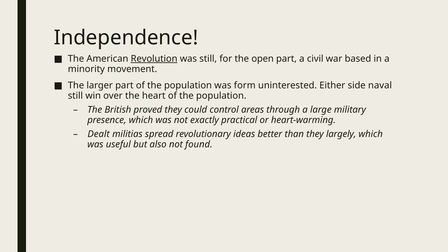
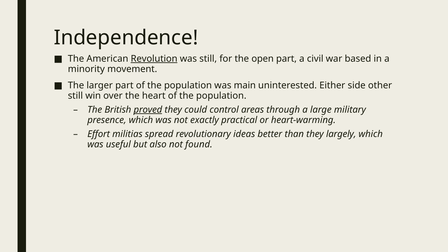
form: form -> main (245, 85)
naval: naval -> other (380, 85)
proved underline: none -> present (148, 110)
Dealt: Dealt -> Effort (99, 134)
